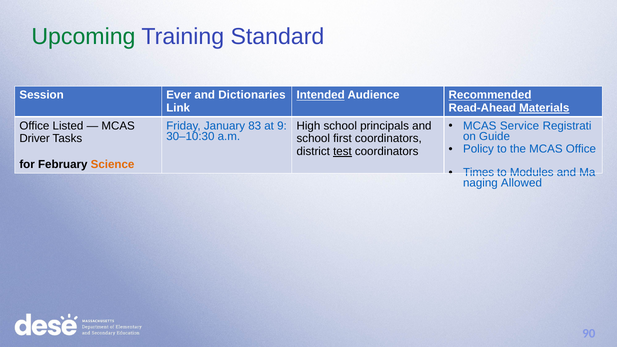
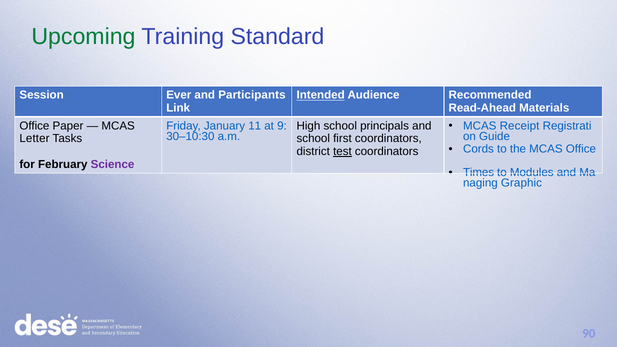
Dictionaries: Dictionaries -> Participants (252, 95)
Recommended underline: present -> none (490, 95)
Materials underline: present -> none (544, 108)
Listed: Listed -> Paper (68, 126)
83: 83 -> 11 (255, 126)
Service: Service -> Receipt (520, 126)
Driver: Driver -> Letter (34, 139)
Policy: Policy -> Cords (478, 149)
Science colour: orange -> purple (113, 165)
Allowed: Allowed -> Graphic (521, 183)
